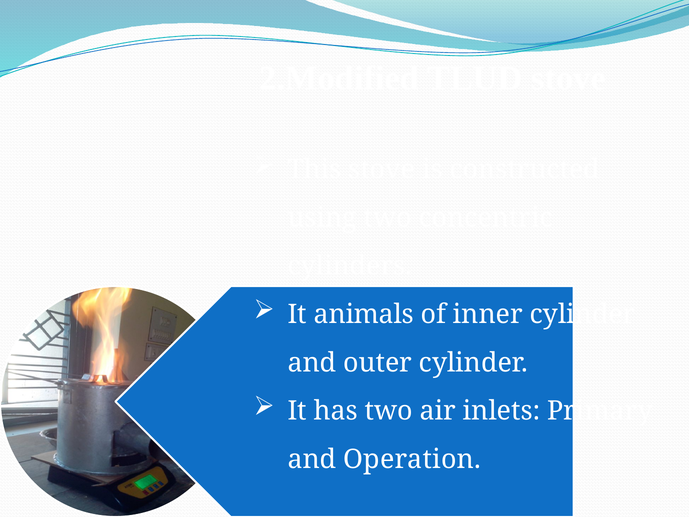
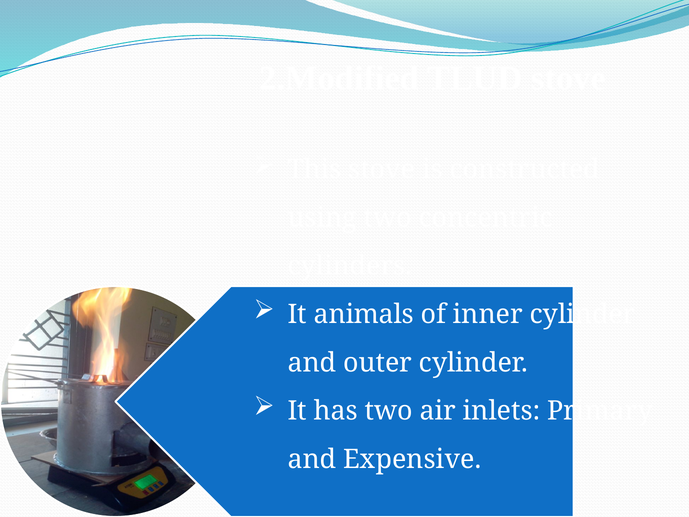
Operation: Operation -> Expensive (412, 459)
